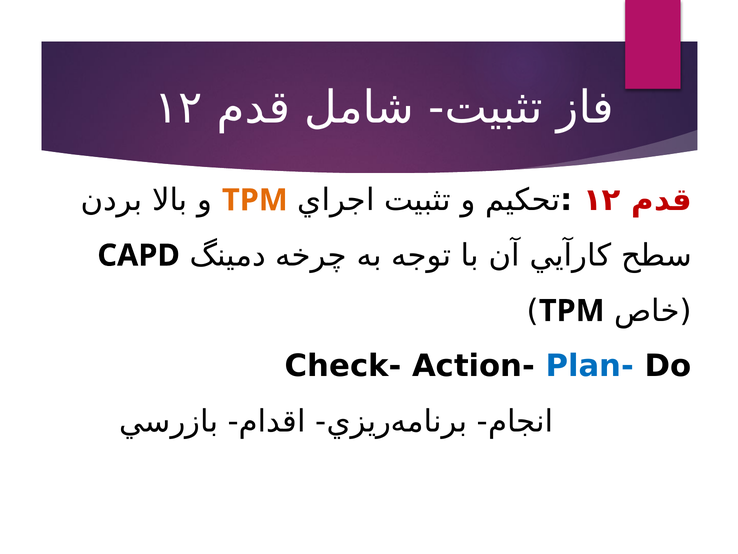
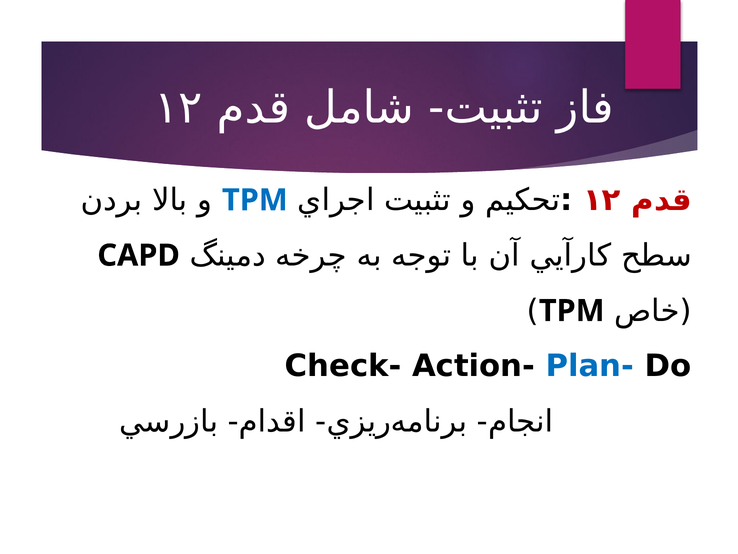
TPM colour: orange -> blue (255, 200)
